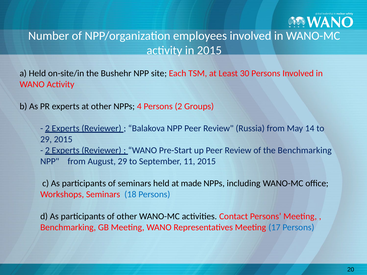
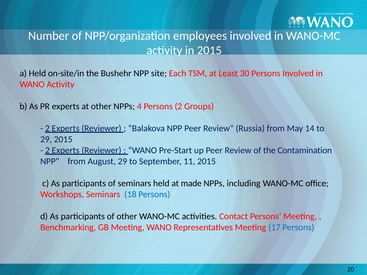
the Benchmarking: Benchmarking -> Contamination (305, 150)
